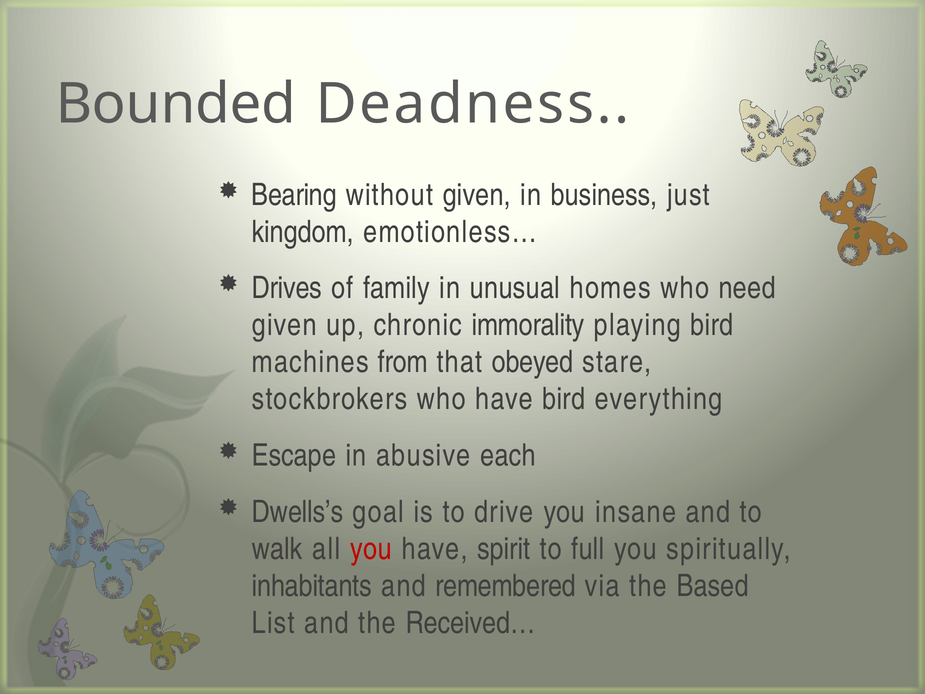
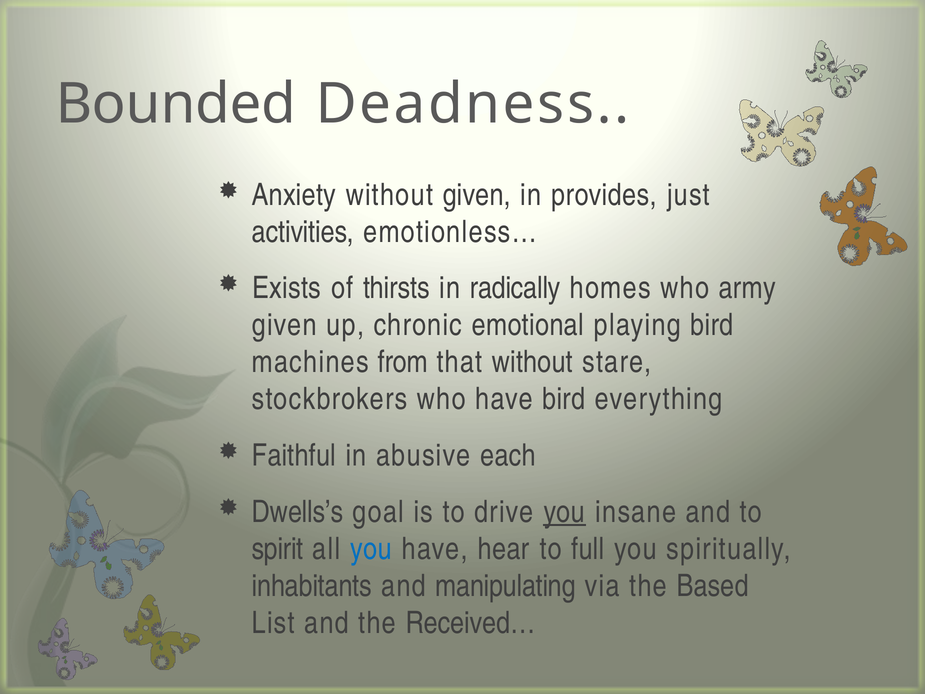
Bearing: Bearing -> Anxiety (294, 195)
business: business -> provides (604, 195)
kingdom: kingdom -> activities (303, 232)
Drives: Drives -> Exists (287, 288)
family: family -> thirsts (396, 288)
unusual: unusual -> radically (515, 288)
need: need -> army (747, 288)
immorality: immorality -> emotional (528, 325)
that obeyed: obeyed -> without (532, 362)
Escape: Escape -> Faithful (294, 455)
you underline: none -> present (564, 512)
walk: walk -> spirit (277, 549)
you colour: red -> blue (371, 549)
spirit: spirit -> hear (504, 549)
remembered: remembered -> manipulating (506, 586)
